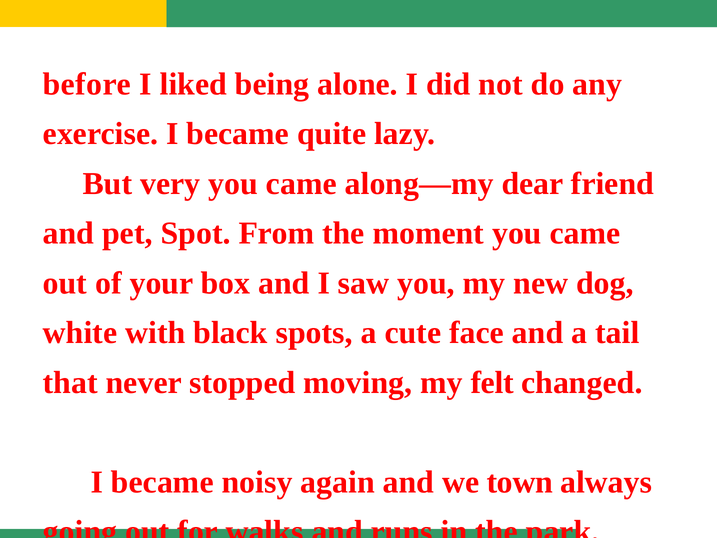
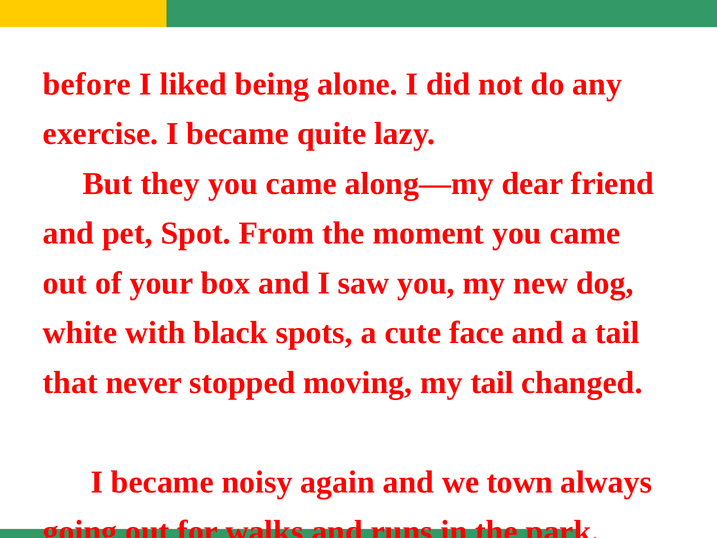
very: very -> they (170, 184)
my felt: felt -> tail (492, 382)
